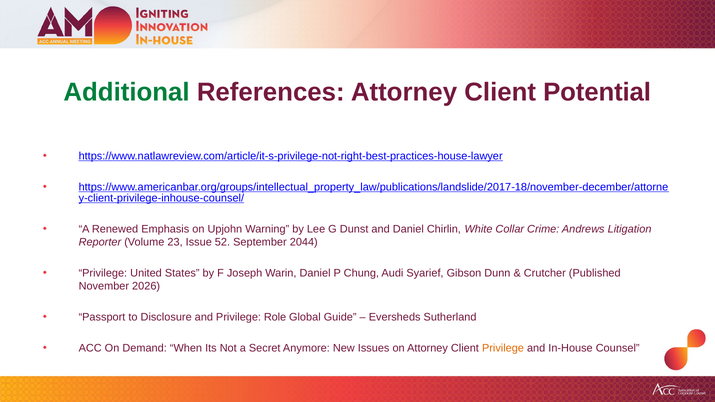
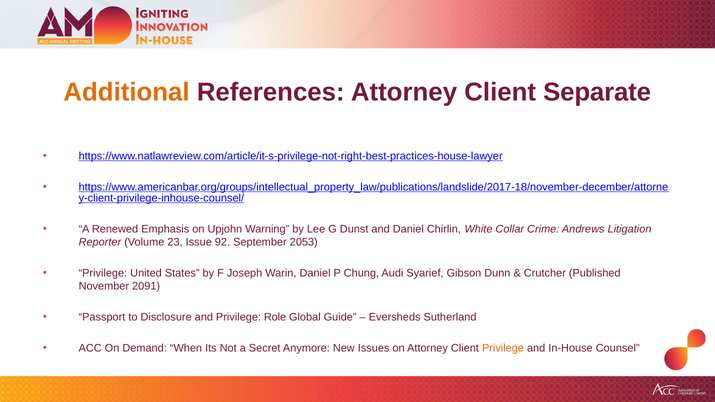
Additional colour: green -> orange (127, 92)
Potential: Potential -> Separate (597, 92)
52: 52 -> 92 (222, 242)
2044: 2044 -> 2053 (304, 242)
2026: 2026 -> 2091 (146, 286)
